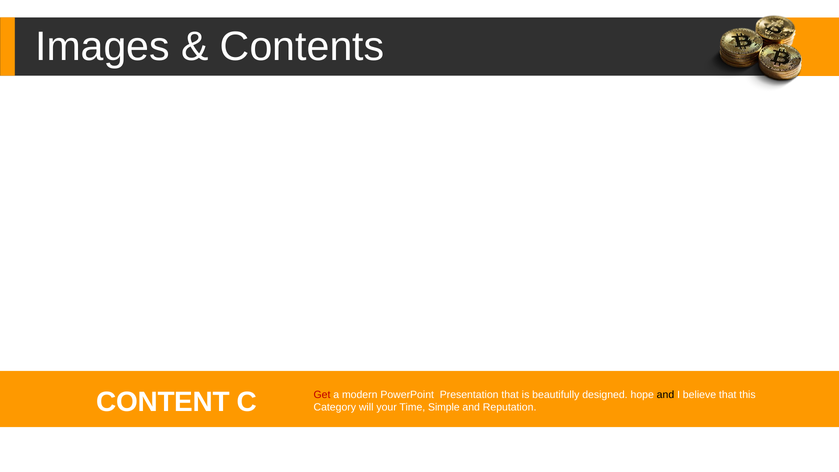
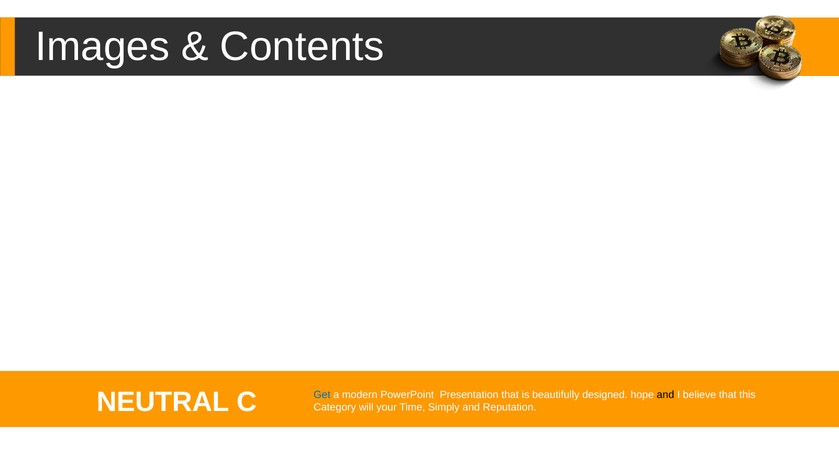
CONTENT: CONTENT -> NEUTRAL (163, 402)
Get colour: red -> blue (322, 395)
Simple: Simple -> Simply (444, 407)
